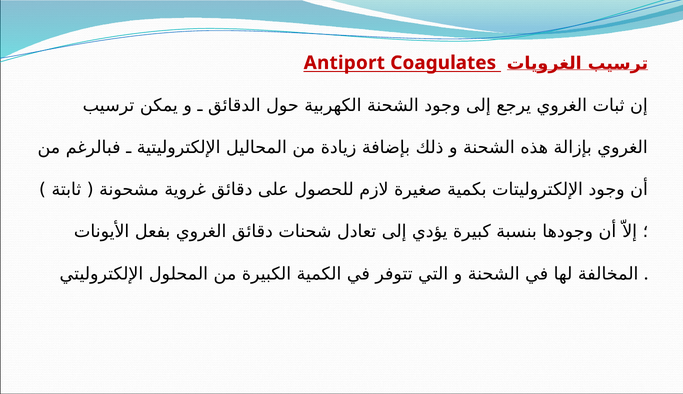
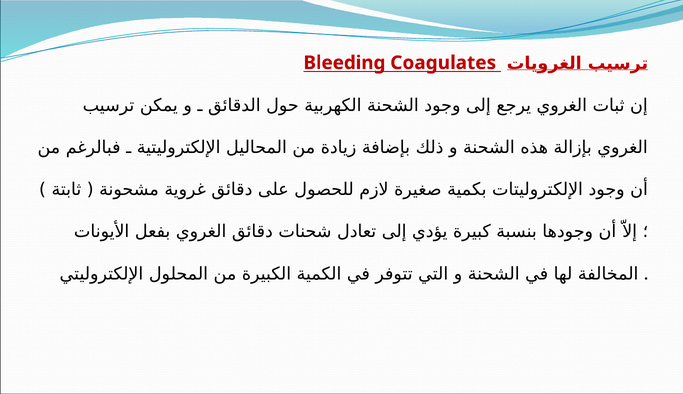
Antiport: Antiport -> Bleeding (344, 63)
